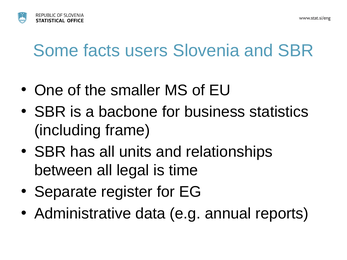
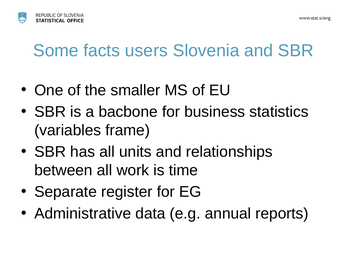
including: including -> variables (68, 130)
legal: legal -> work (133, 170)
